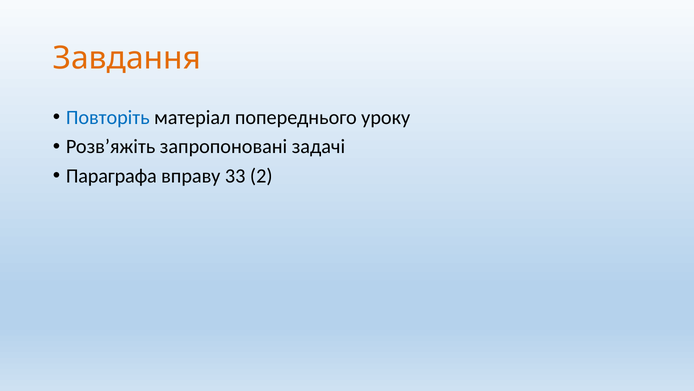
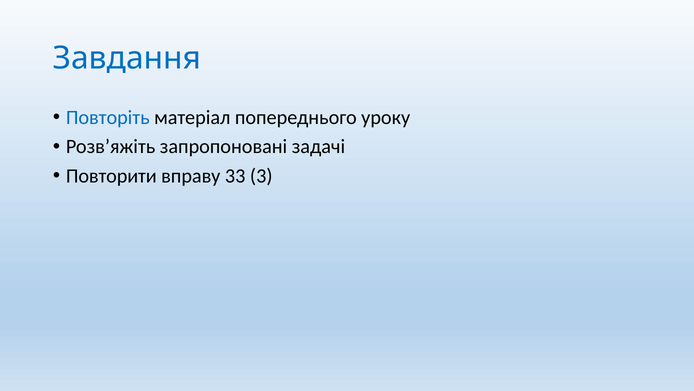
Завдання colour: orange -> blue (127, 58)
Параграфа: Параграфа -> Повторити (111, 176)
2: 2 -> 3 (261, 176)
